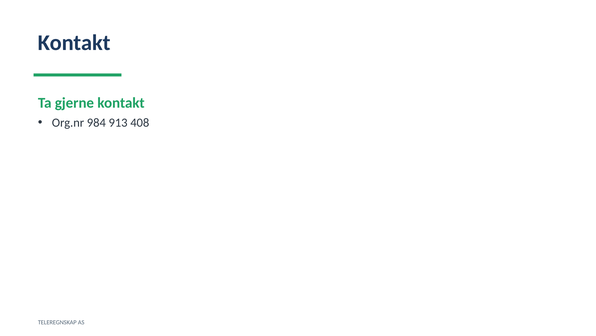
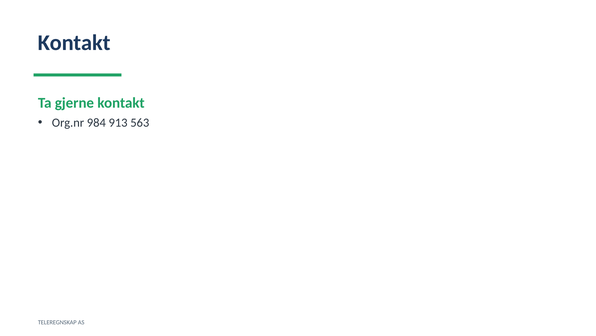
408: 408 -> 563 (140, 123)
